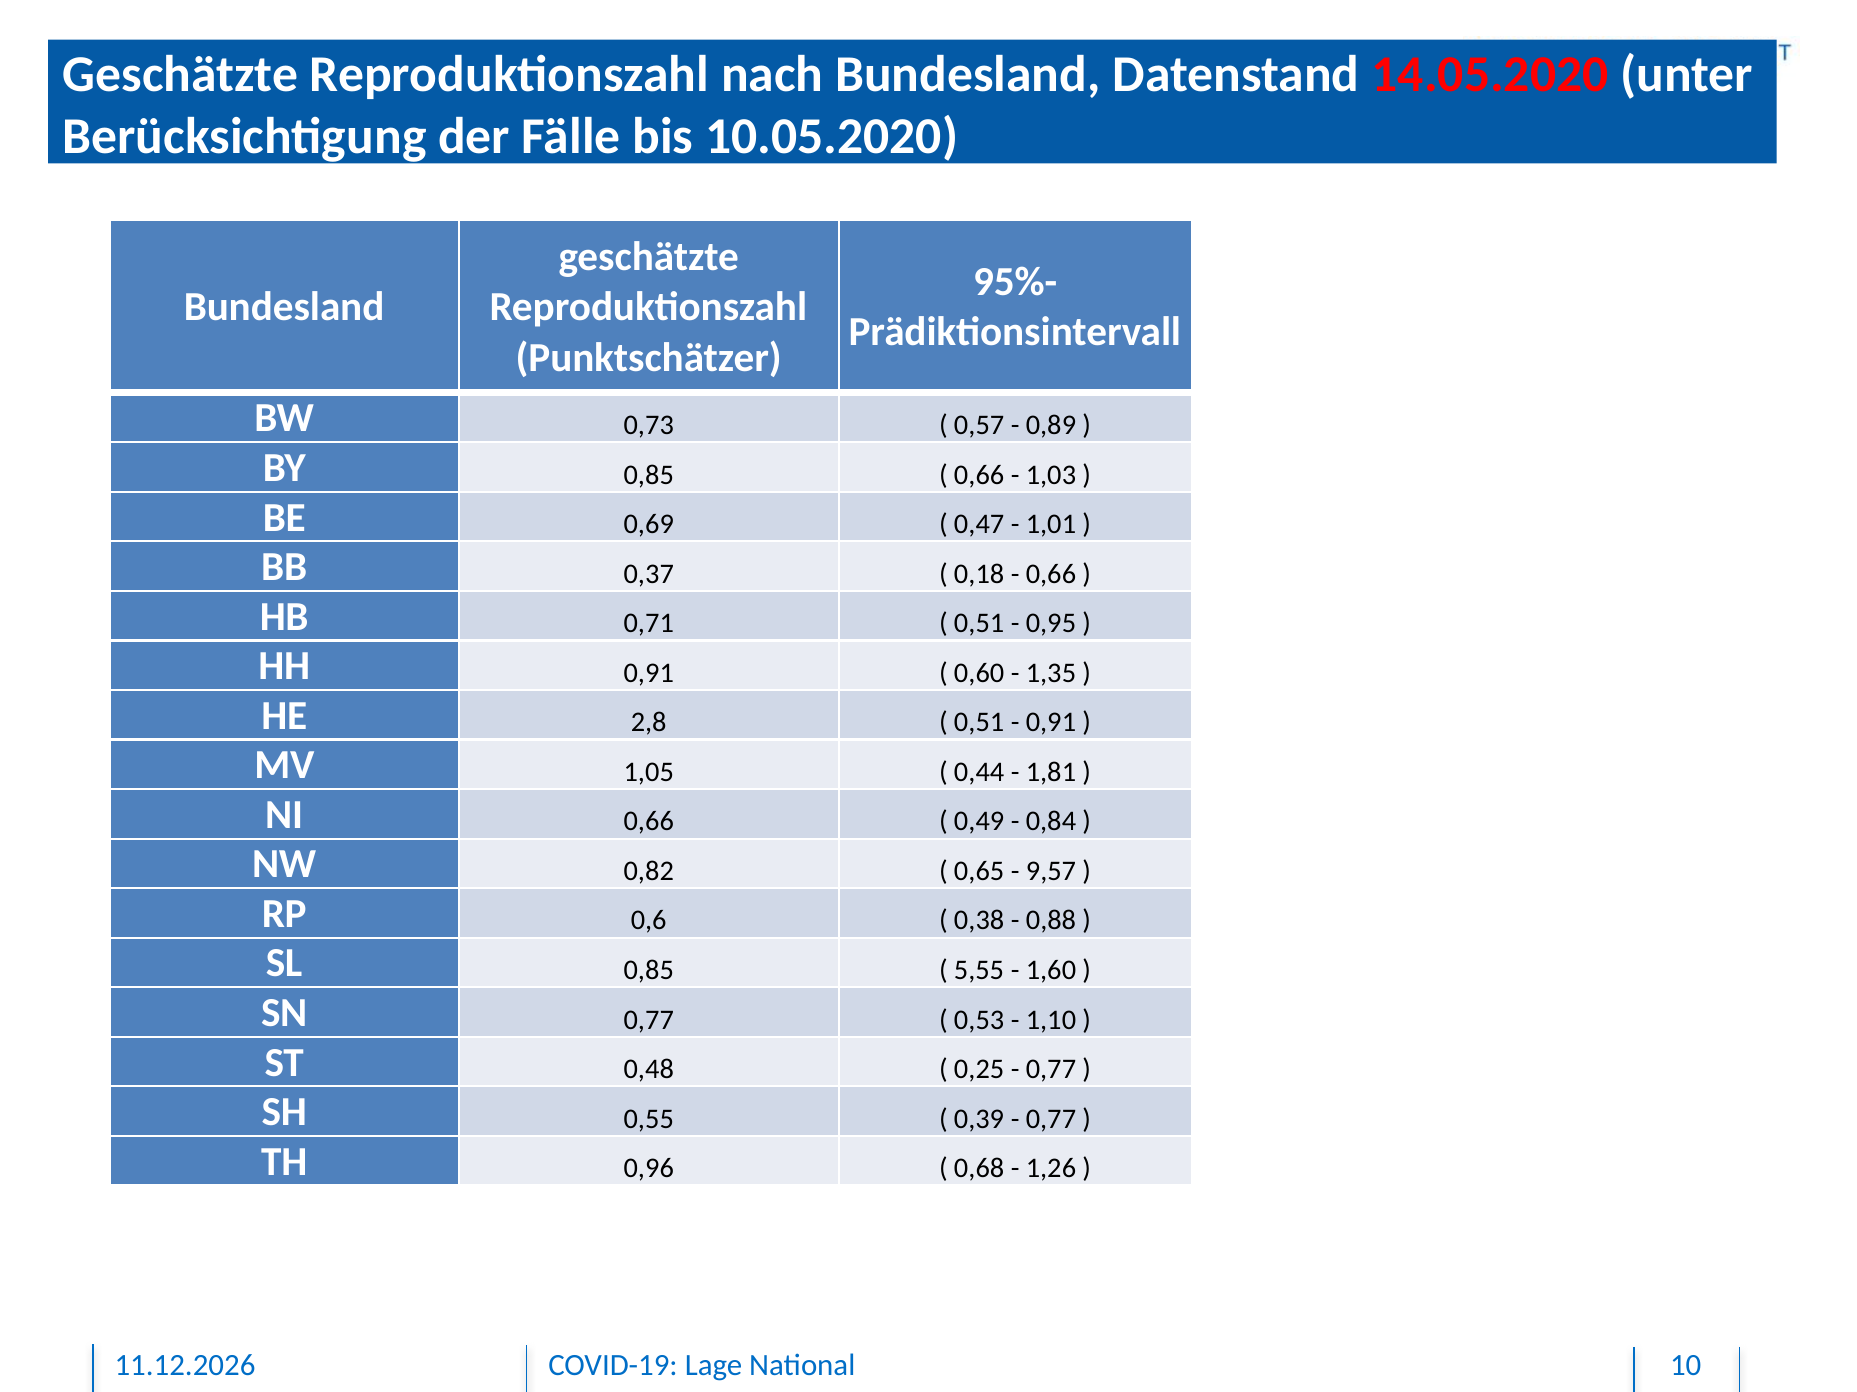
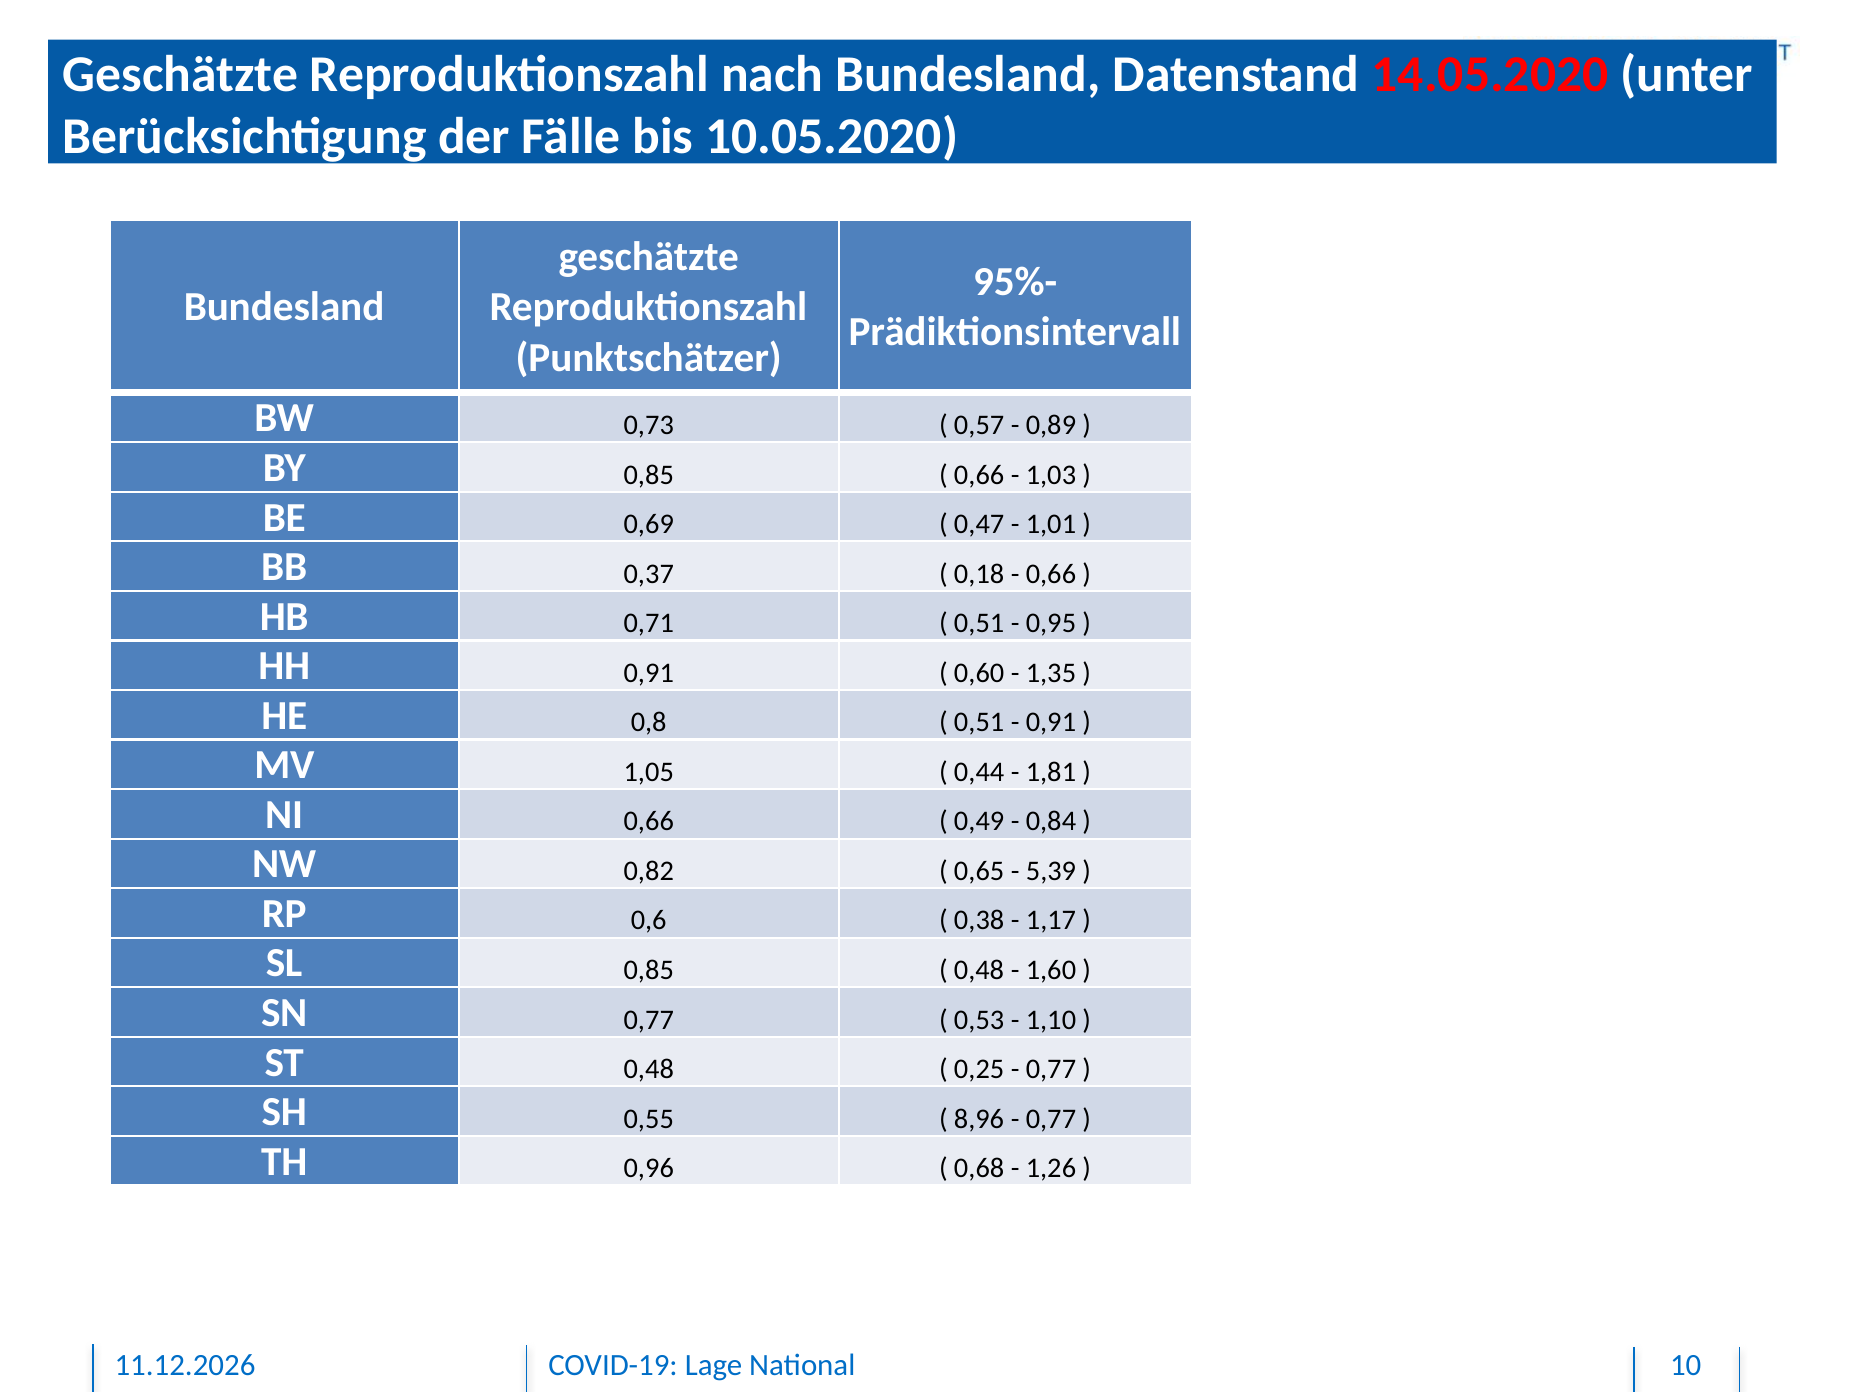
2,8: 2,8 -> 0,8 (649, 723)
9,57: 9,57 -> 5,39 (1051, 872)
0,88: 0,88 -> 1,17 (1051, 921)
5,55: 5,55 -> 0,48 (979, 971)
0,39: 0,39 -> 8,96 (979, 1119)
